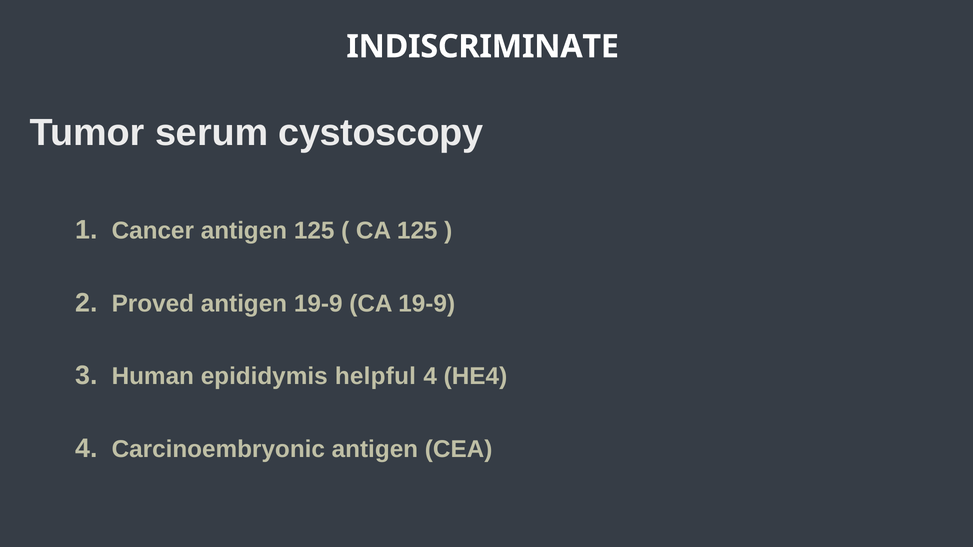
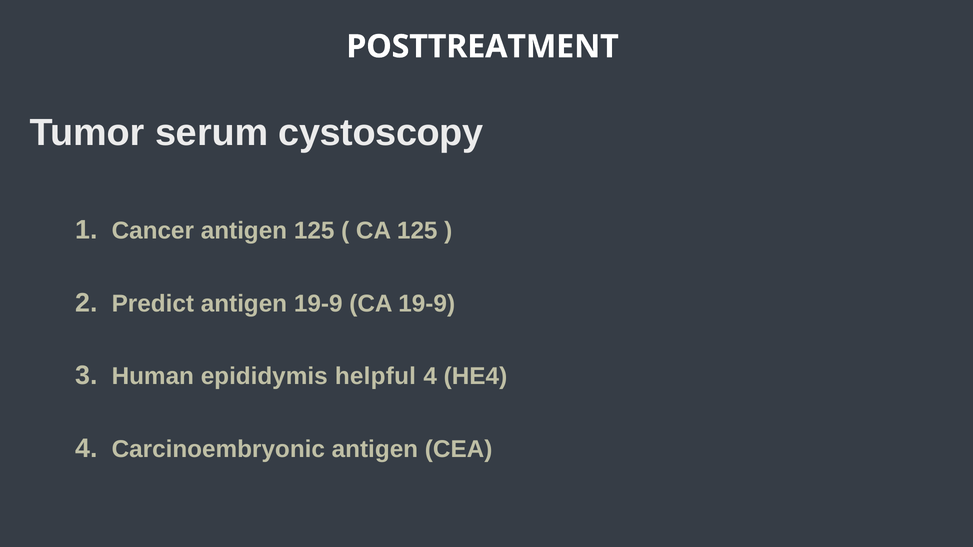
INDISCRIMINATE: INDISCRIMINATE -> POSTTREATMENT (483, 47)
Proved: Proved -> Predict (153, 304)
